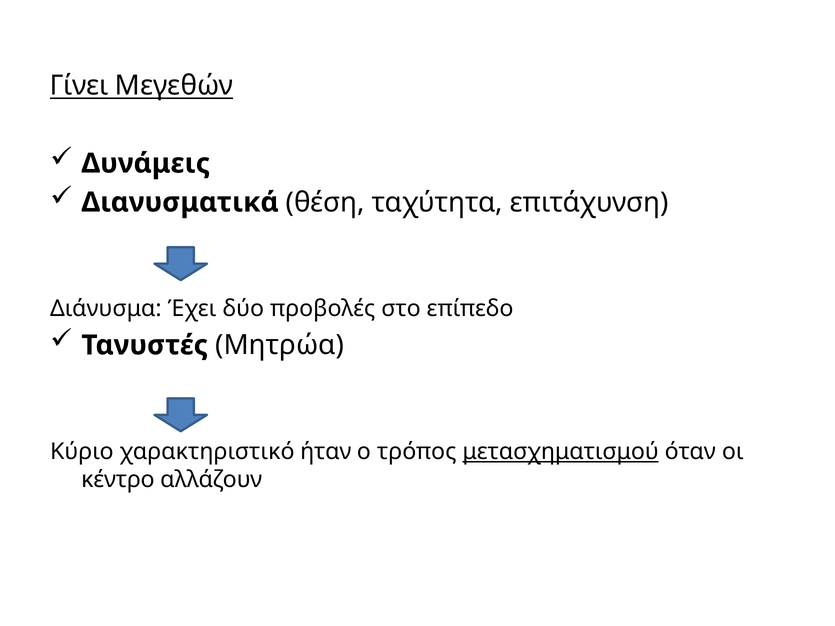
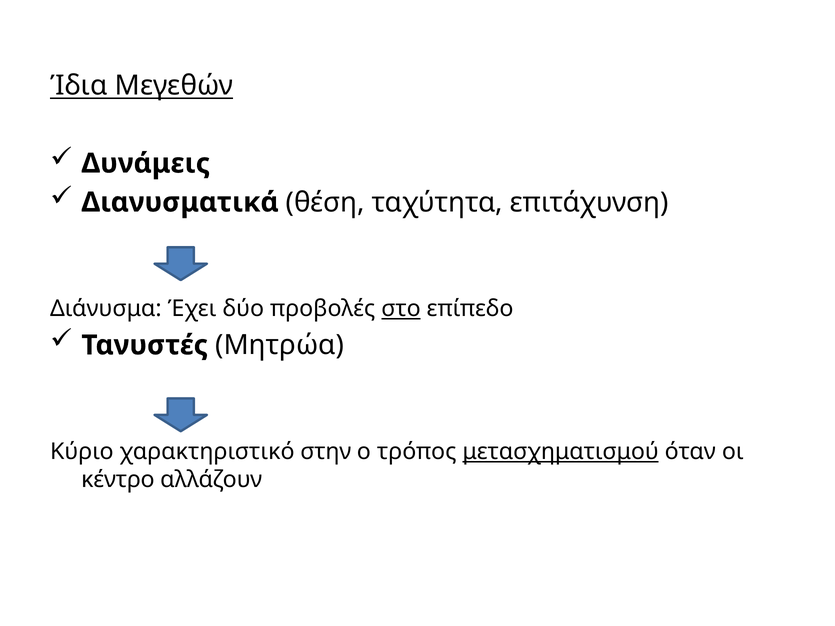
Γίνει: Γίνει -> Ίδια (79, 86)
στο underline: none -> present (401, 309)
ήταν: ήταν -> στην (326, 452)
